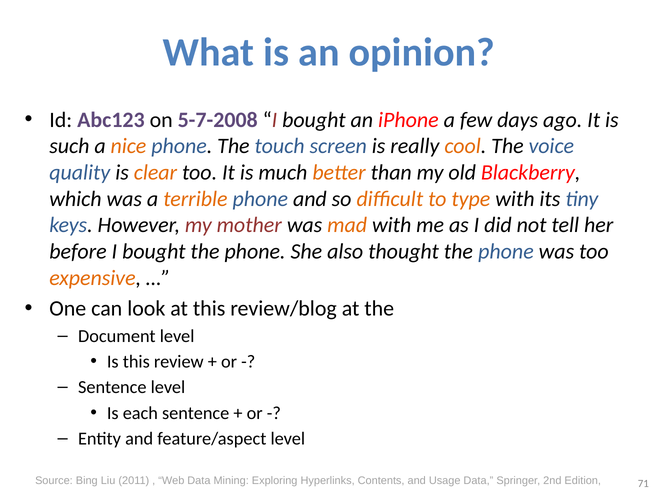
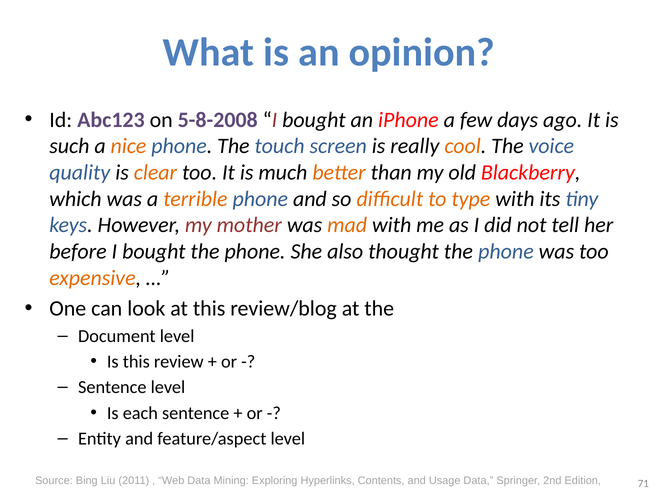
5-7-2008: 5-7-2008 -> 5-8-2008 (218, 120)
